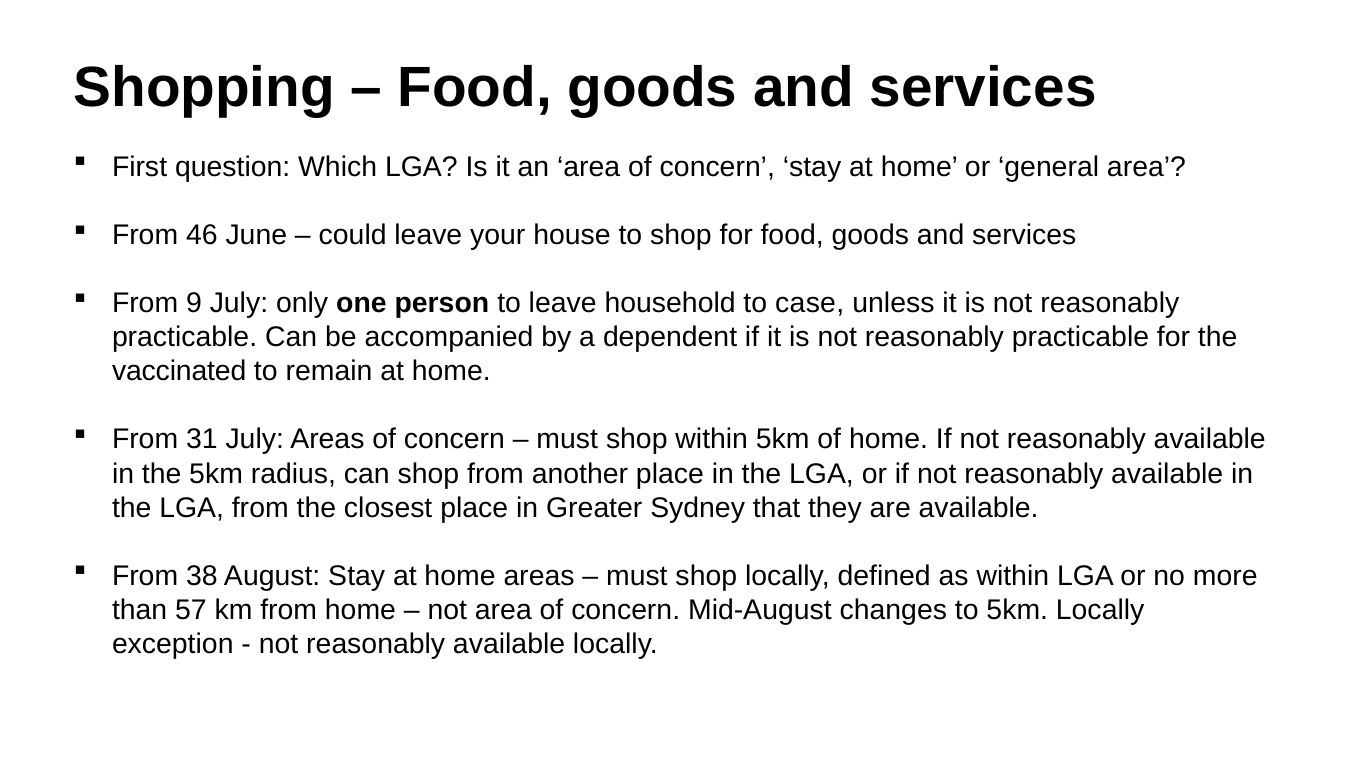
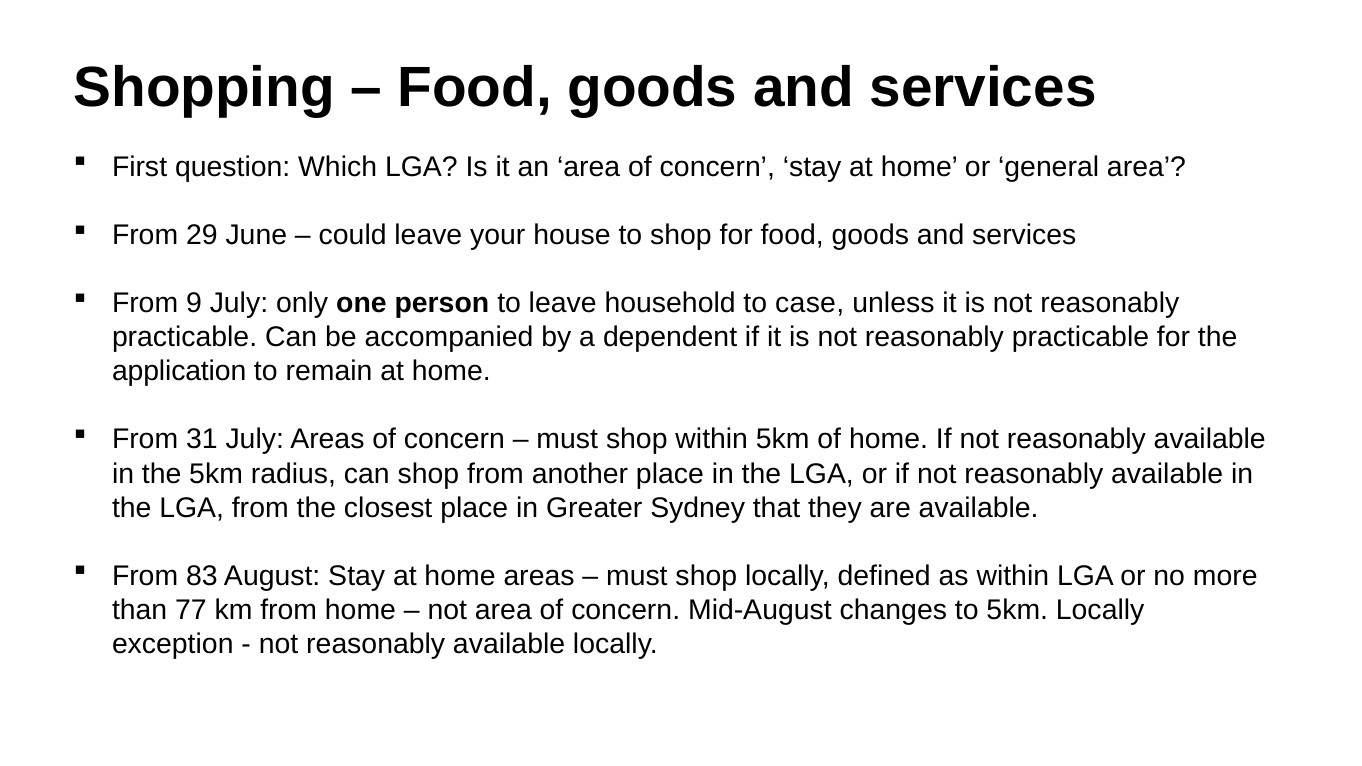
46: 46 -> 29 (202, 235)
vaccinated: vaccinated -> application (179, 372)
38: 38 -> 83 (202, 576)
57: 57 -> 77 (191, 610)
